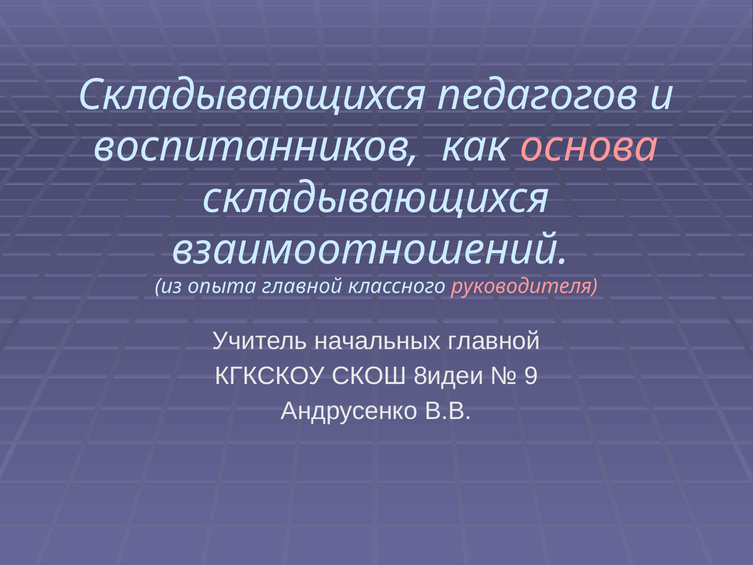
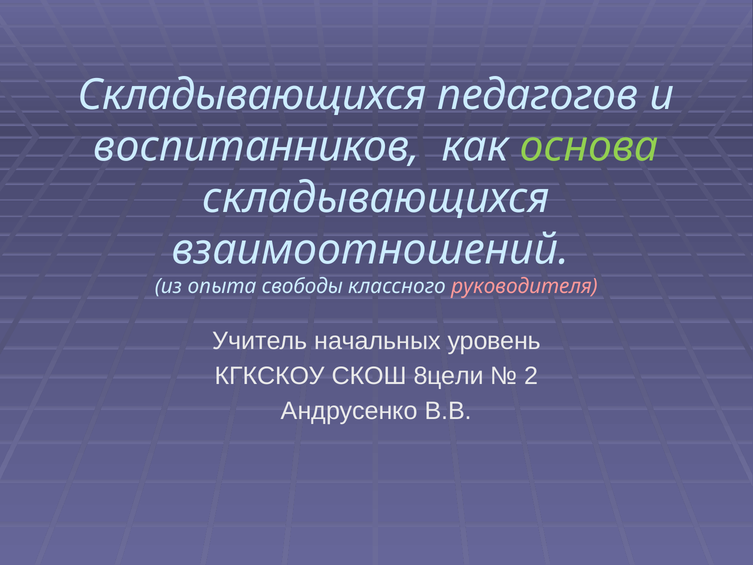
основа colour: pink -> light green (589, 147)
опыта главной: главной -> свободы (302, 286)
начальных главной: главной -> уровень (494, 341)
8идеи: 8идеи -> 8цели (449, 376)
9: 9 -> 2 (531, 376)
